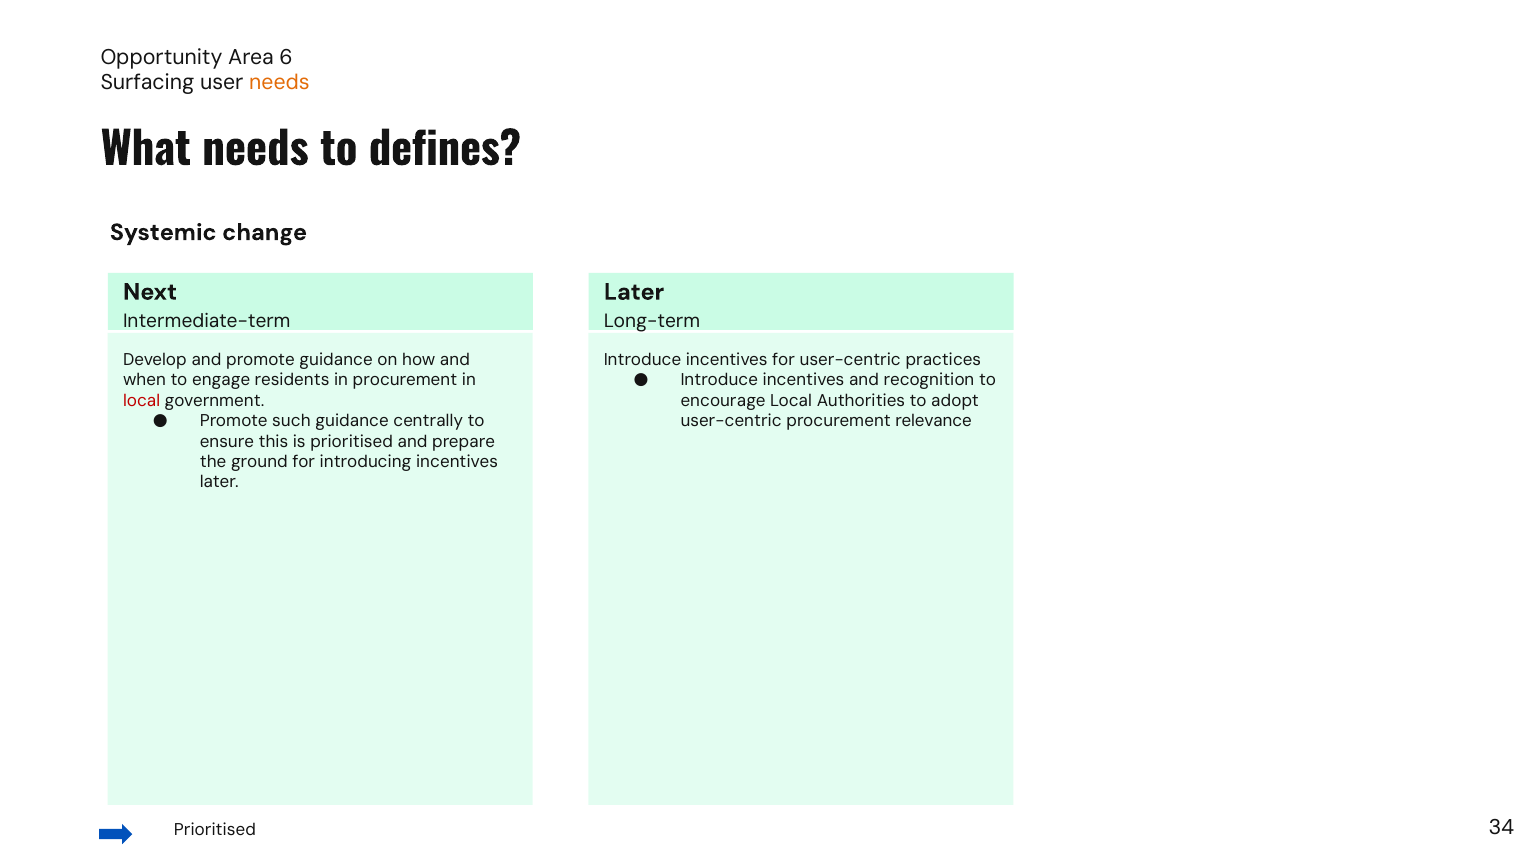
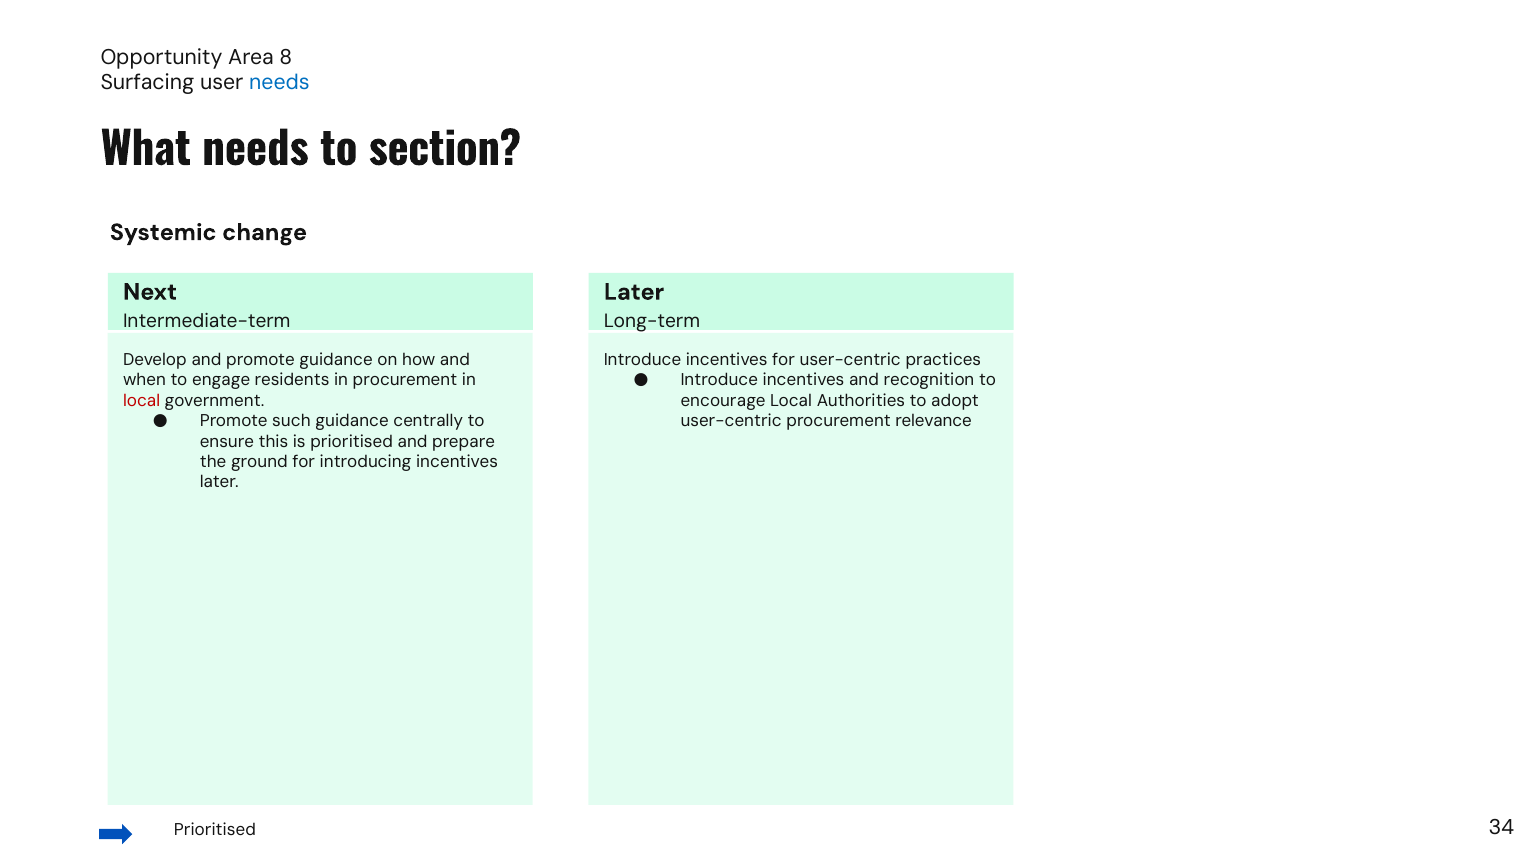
6: 6 -> 8 (286, 57)
needs colour: orange -> blue (279, 83)
defines: defines -> section (445, 150)
